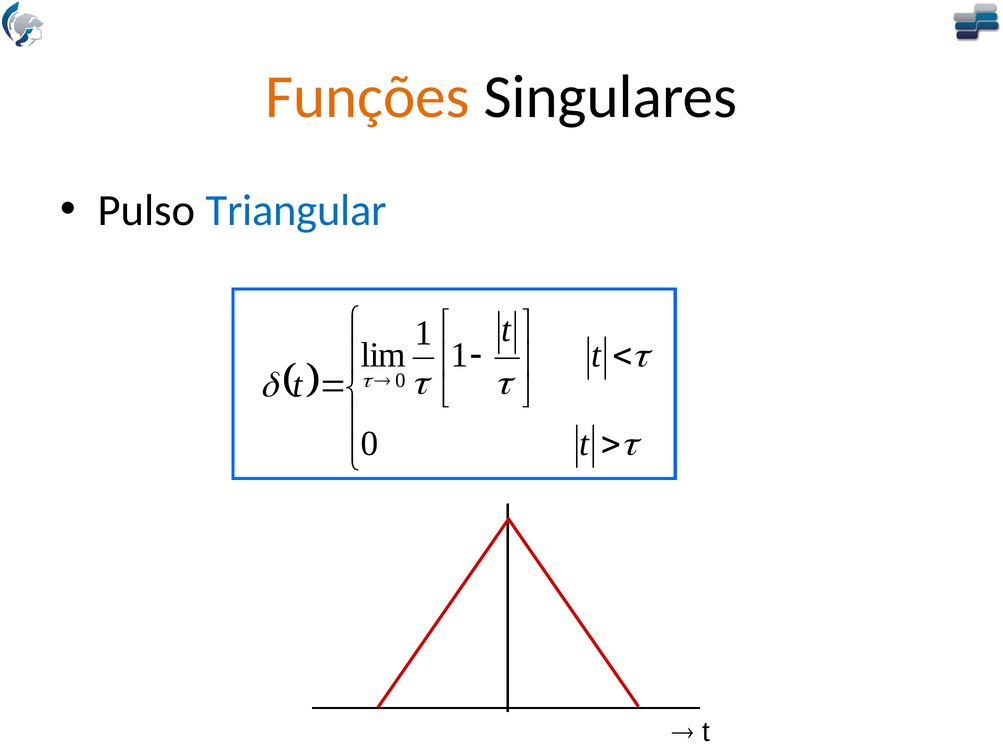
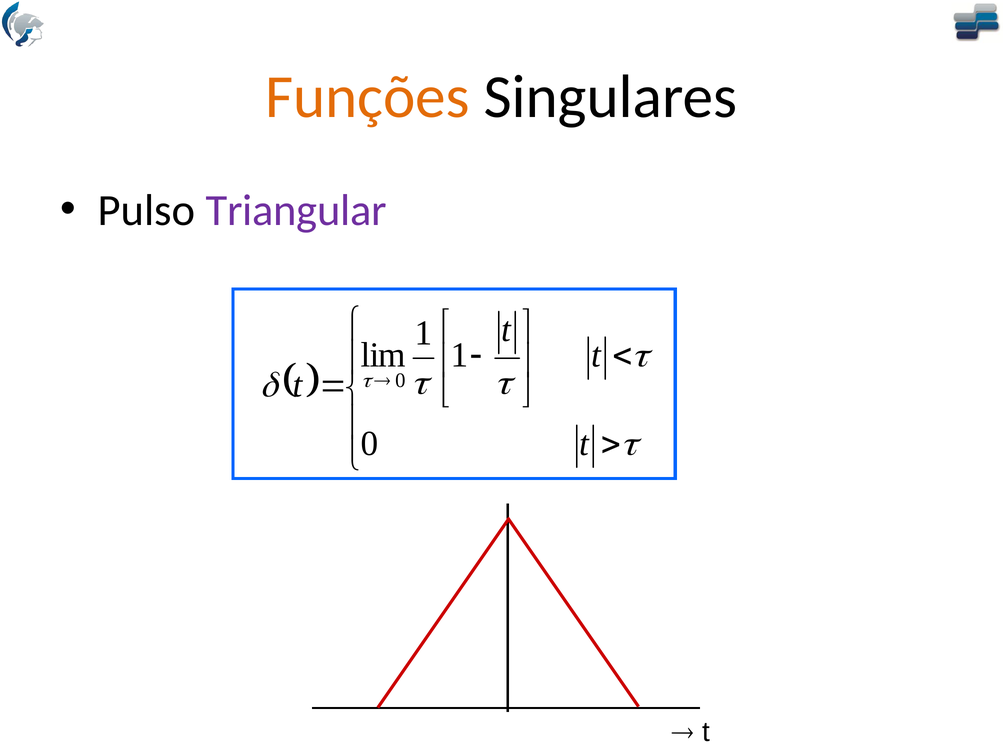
Triangular colour: blue -> purple (296, 210)
